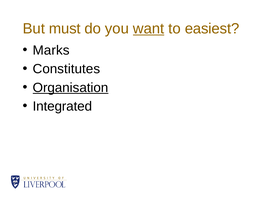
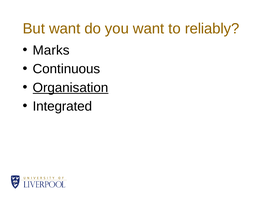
But must: must -> want (65, 29)
want underline: present -> none (149, 29)
easiest: easiest -> reliably (212, 29)
Constitutes: Constitutes -> Continuous (66, 69)
